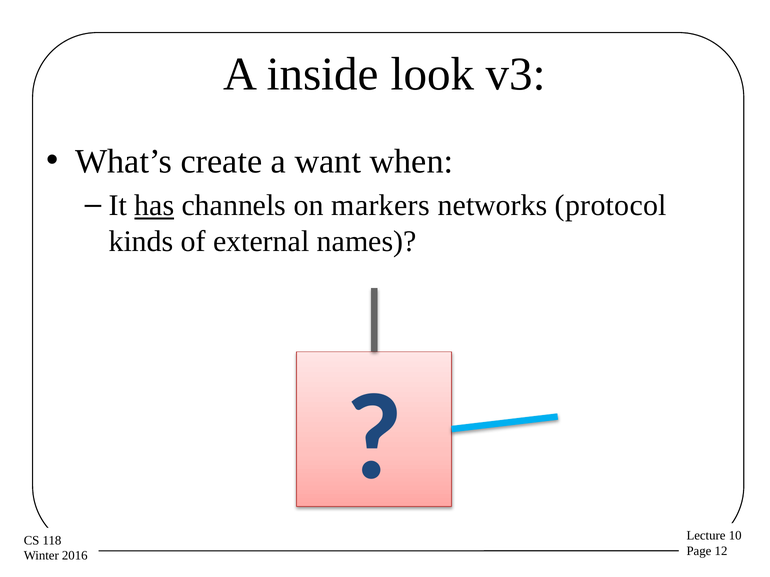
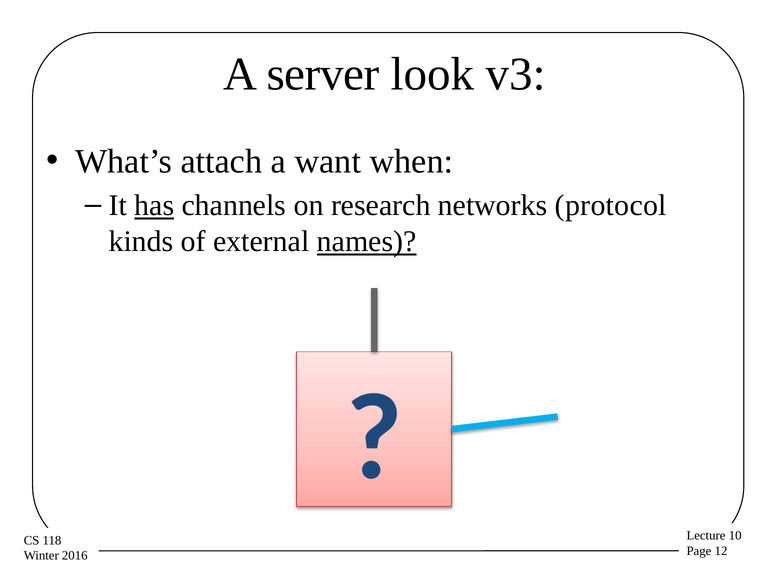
inside: inside -> server (323, 75)
create: create -> attach (221, 162)
markers: markers -> research (381, 206)
names underline: none -> present (367, 242)
